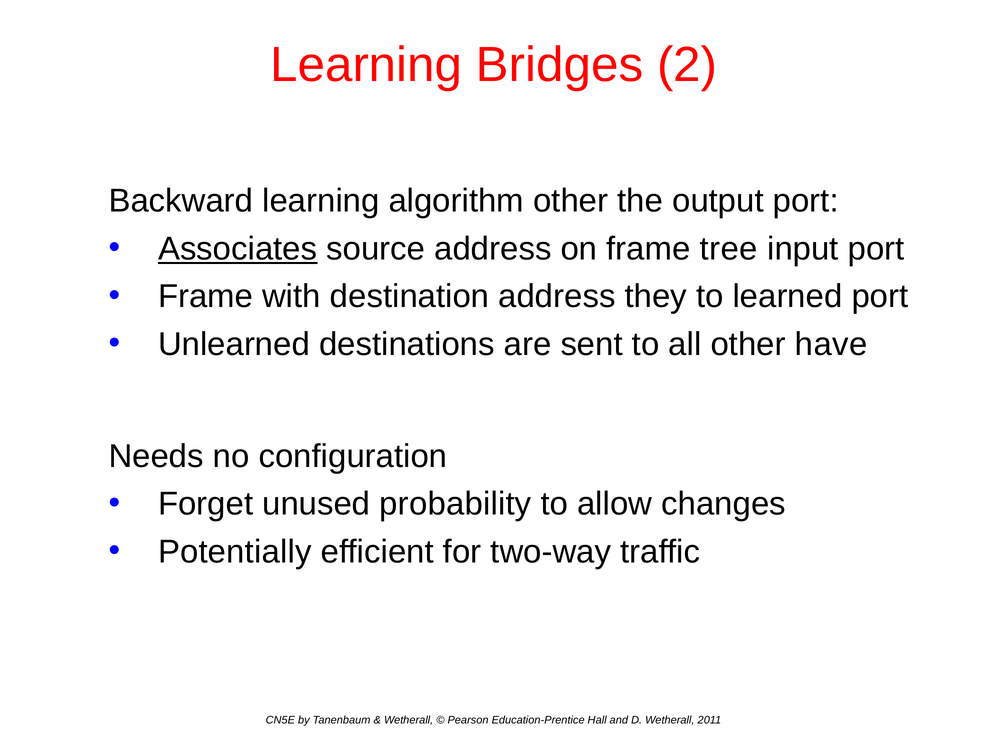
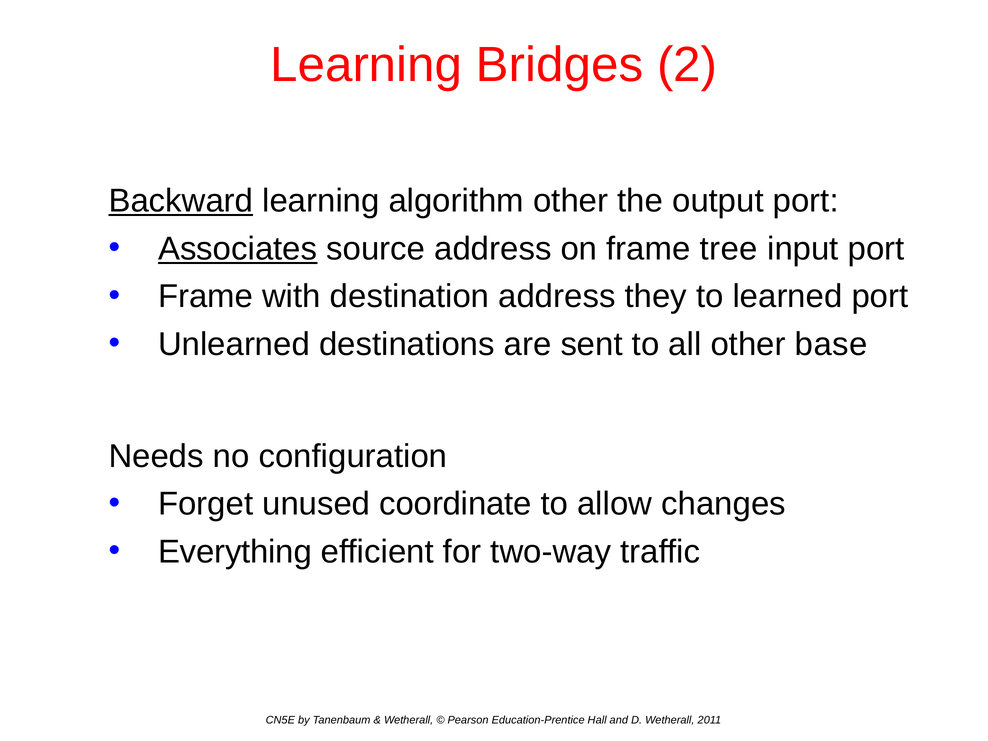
Backward underline: none -> present (181, 201)
have: have -> base (831, 344)
probability: probability -> coordinate (456, 504)
Potentially: Potentially -> Everything (235, 552)
